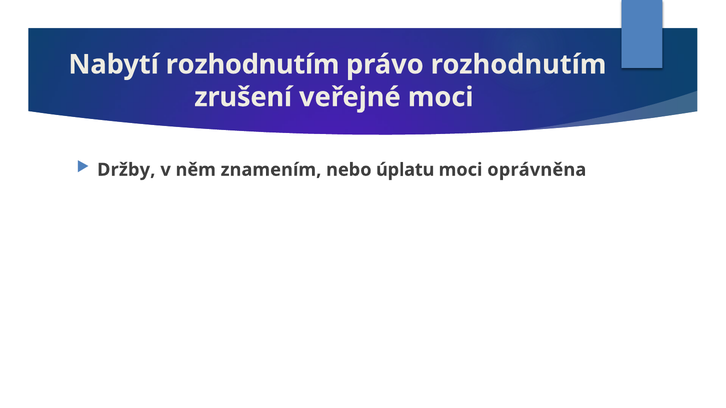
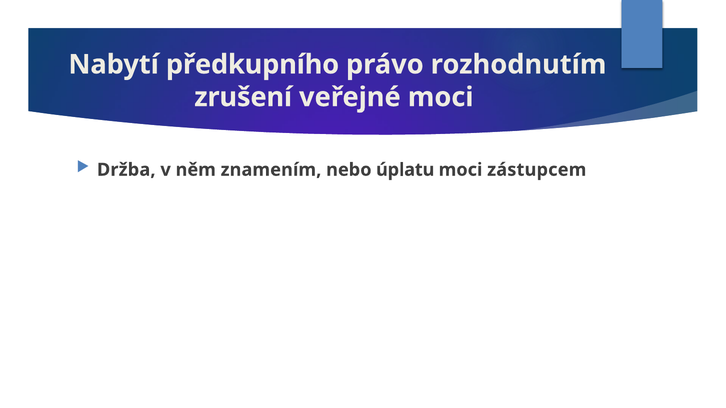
Nabytí rozhodnutím: rozhodnutím -> předkupního (253, 65)
Držby: Držby -> Držba (126, 170)
oprávněna: oprávněna -> zástupcem (537, 170)
